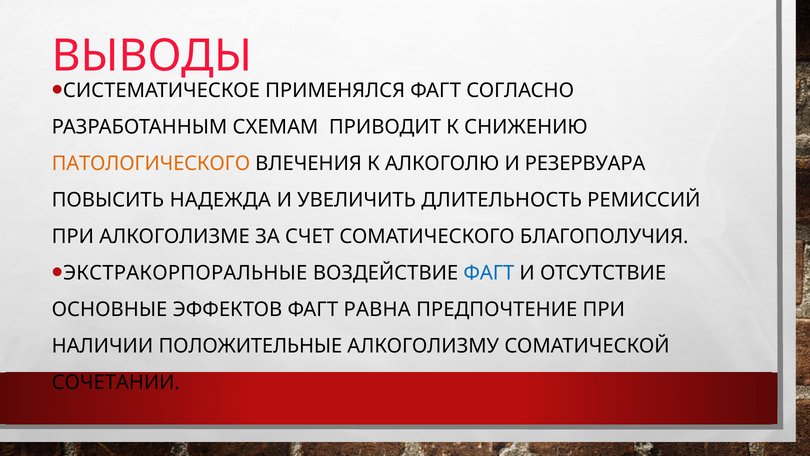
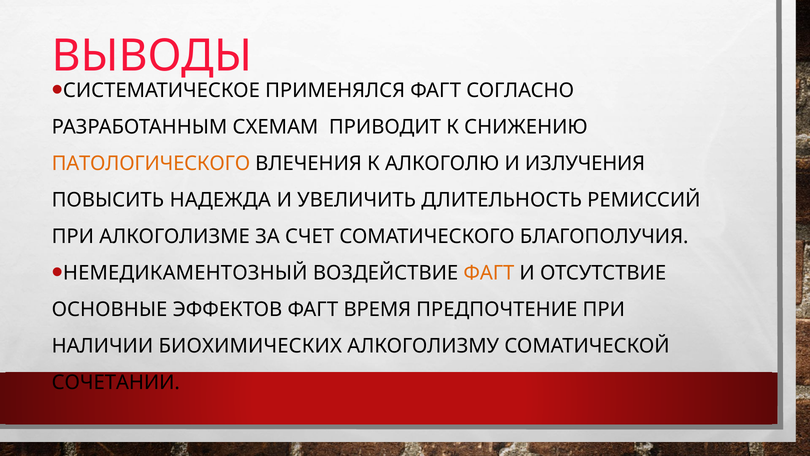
РЕЗЕРВУАРА: РЕЗЕРВУАРА -> ИЗЛУЧЕНИЯ (585, 163)
ЭКСТРАКОРПОРАЛЬНЫЕ: ЭКСТРАКОРПОРАЛЬНЫЕ -> НЕМЕДИКАМЕНТОЗНЫЙ (185, 273)
ФАГТ colour: blue -> orange (489, 273)
РАВНА: РАВНА -> ВРЕМЯ (377, 309)
ПОЛОЖИТЕЛЬНЫЕ: ПОЛОЖИТЕЛЬНЫЕ -> БИОХИМИЧЕСКИХ (250, 346)
